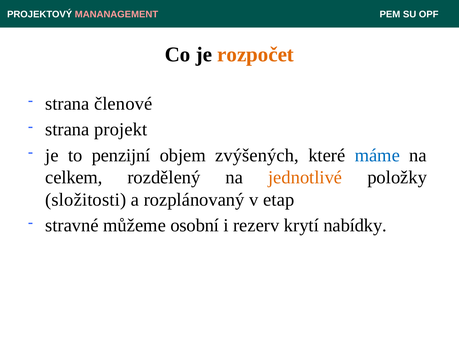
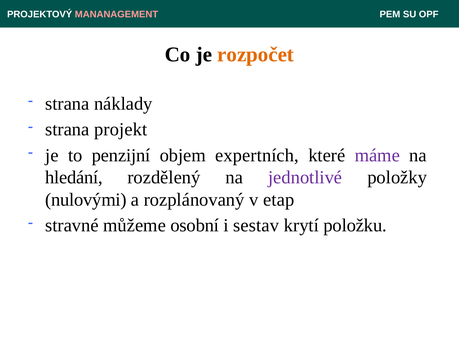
členové: členové -> náklady (123, 104)
zvýšených: zvýšených -> expertních (257, 155)
máme colour: blue -> purple (377, 155)
celkem: celkem -> hledání (74, 178)
jednotlivé colour: orange -> purple (305, 178)
složitosti: složitosti -> nulovými (86, 200)
rezerv: rezerv -> sestav (256, 226)
nabídky: nabídky -> položku (355, 226)
